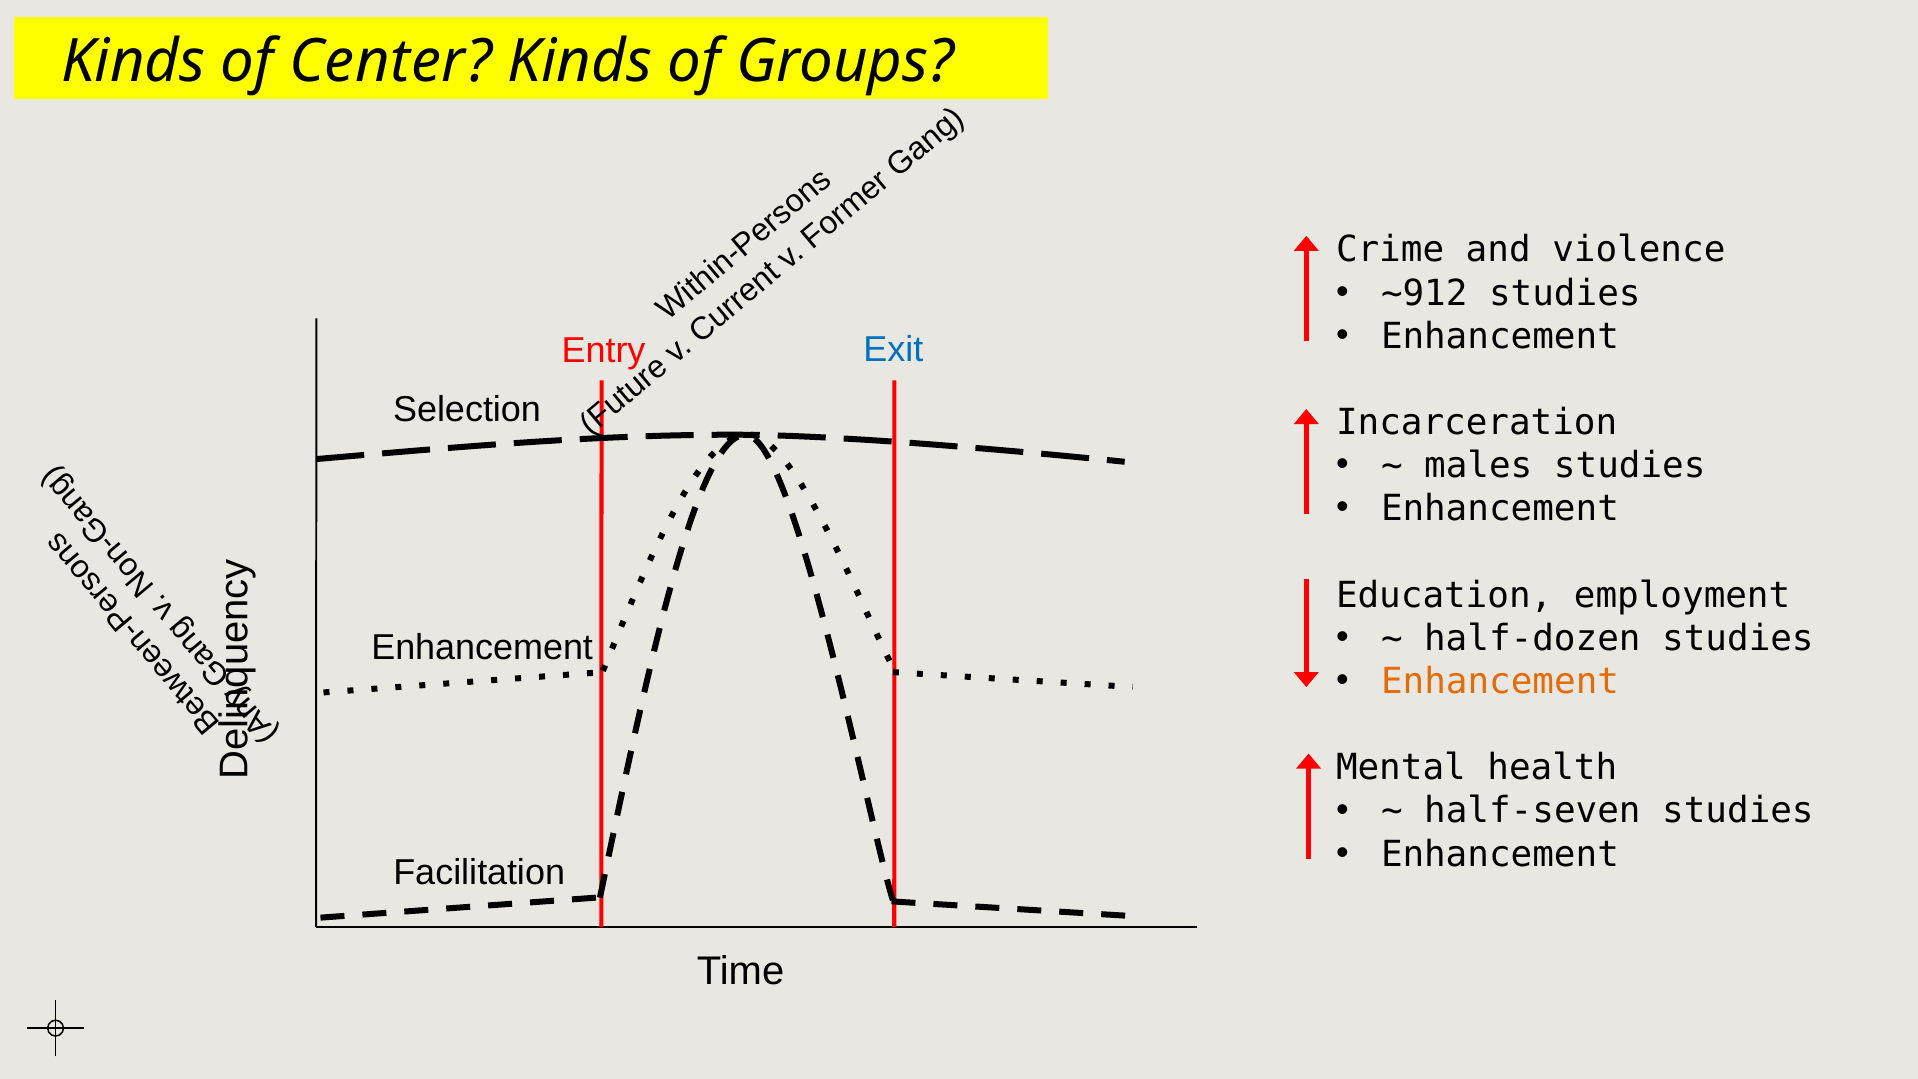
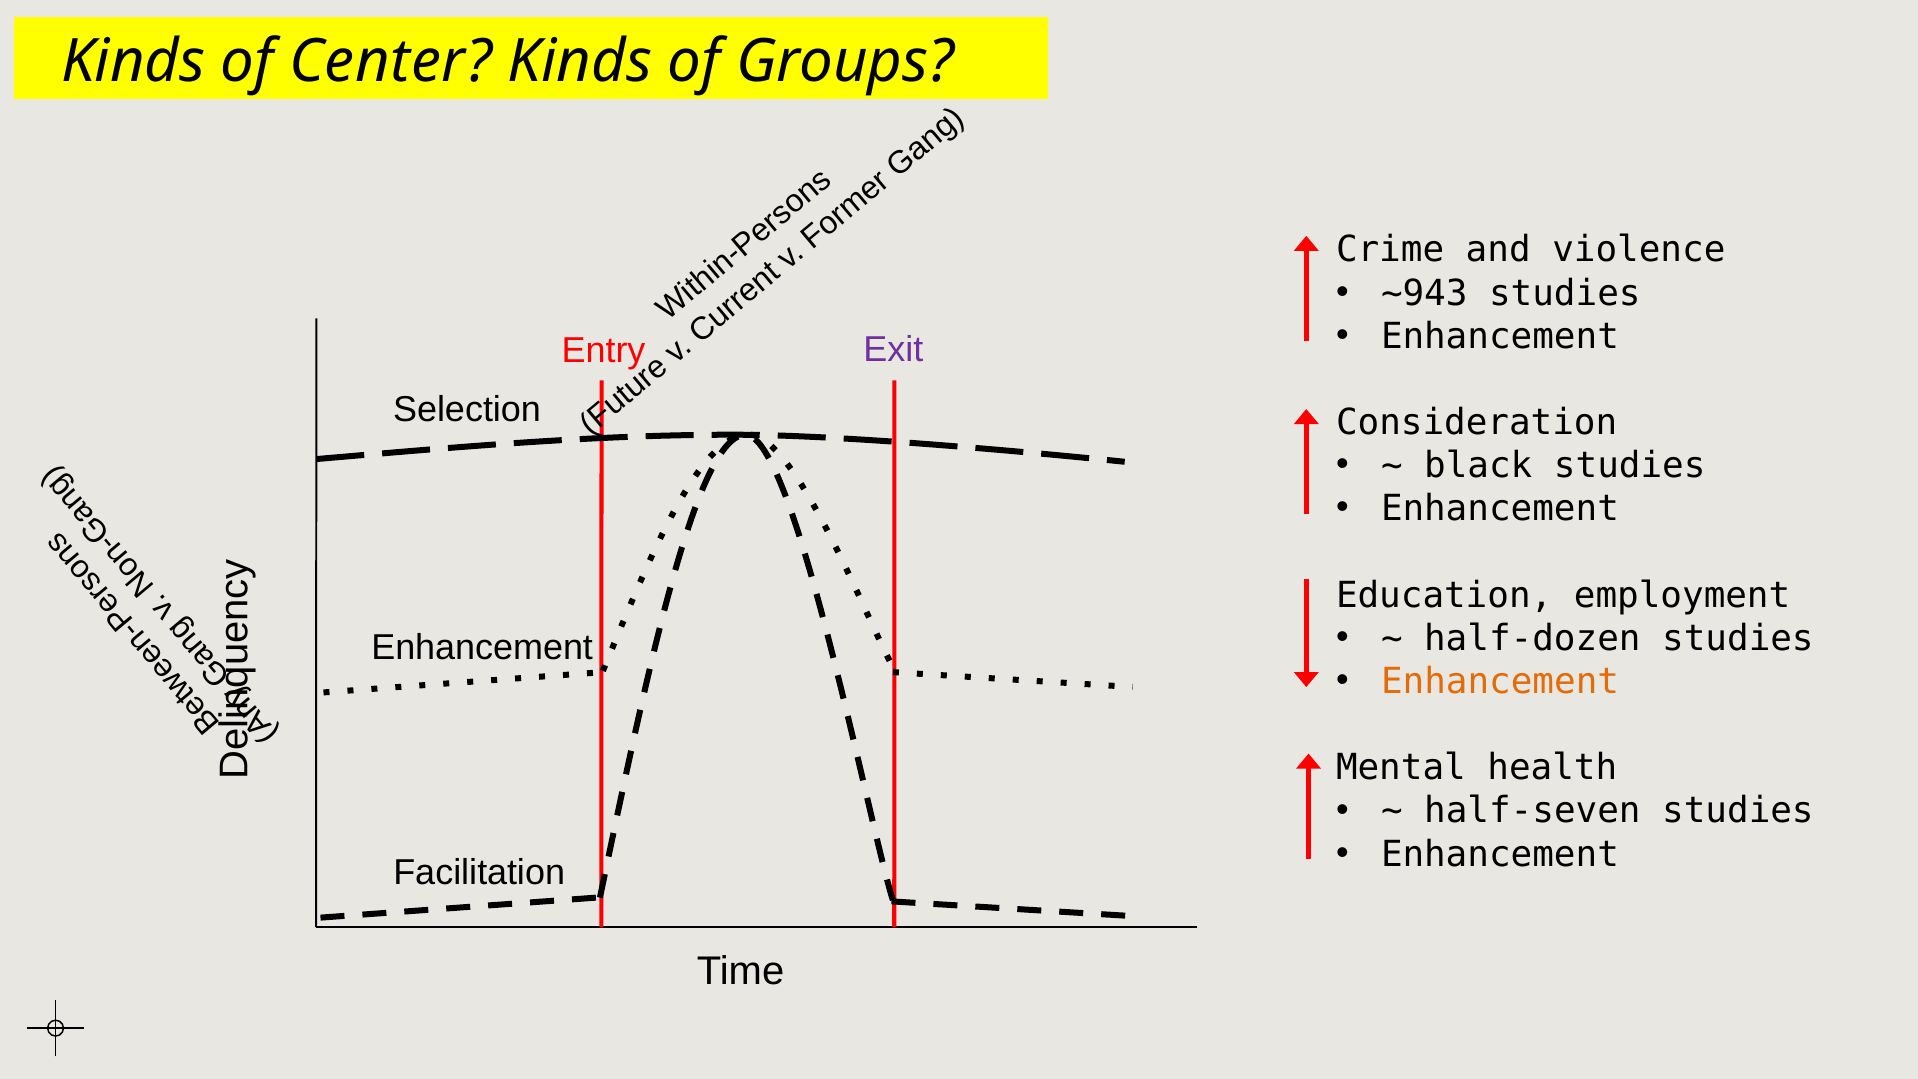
~912: ~912 -> ~943 (1424, 293)
Exit colour: blue -> purple (893, 349)
Incarceration: Incarceration -> Consideration (1477, 423)
males: males -> black (1478, 466)
